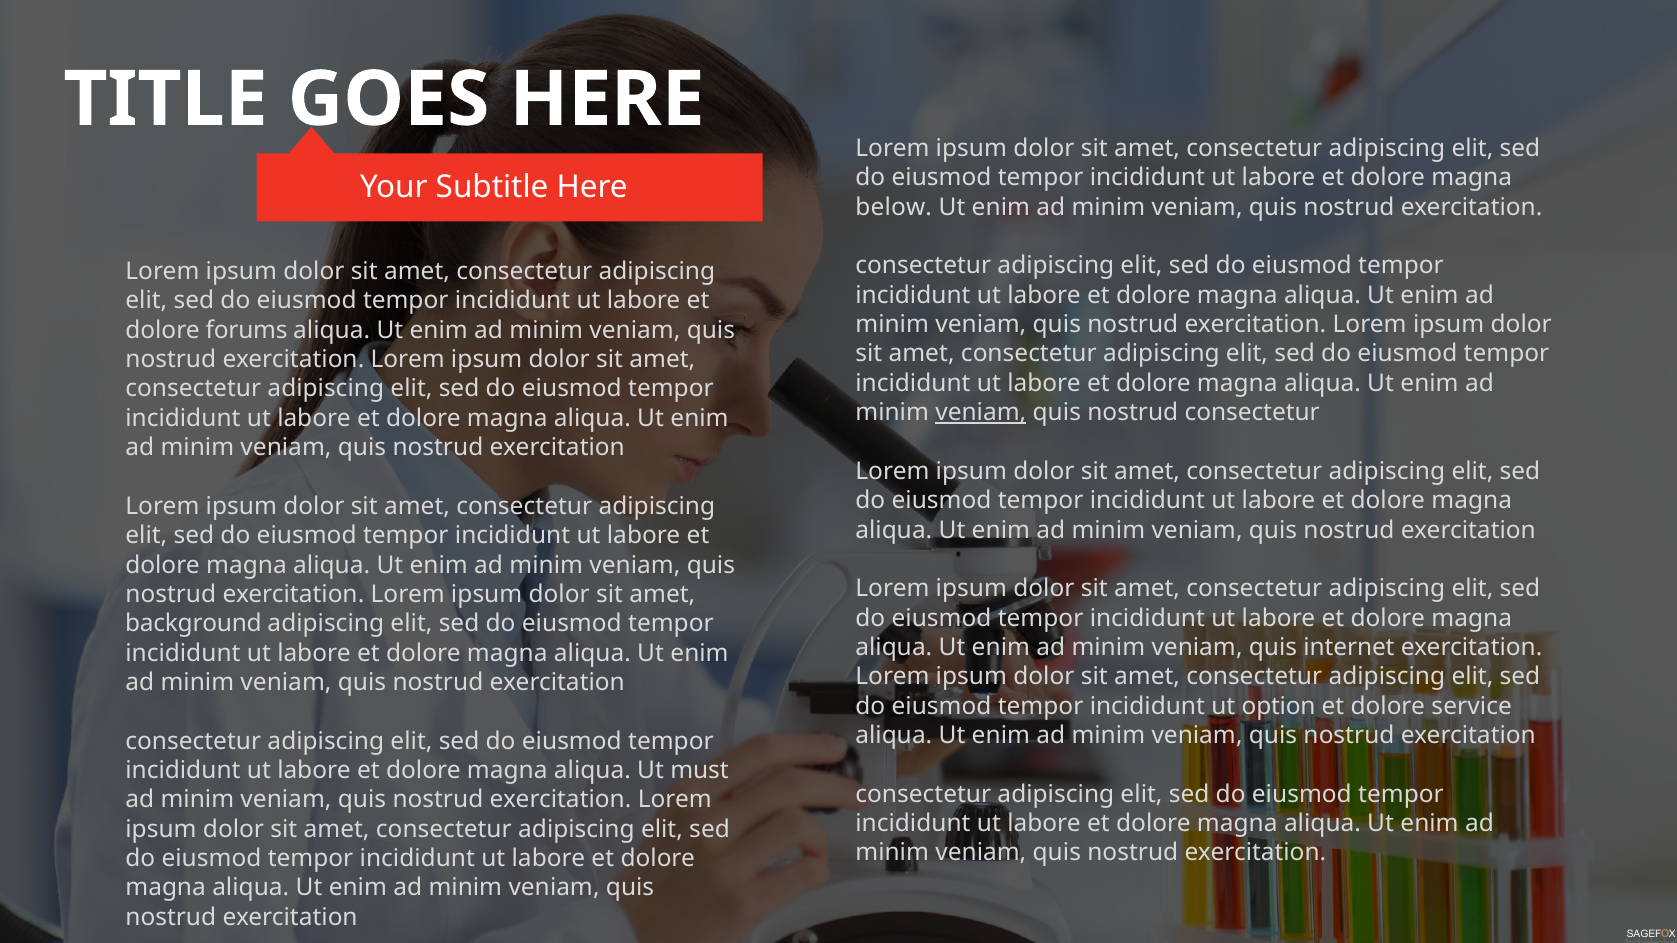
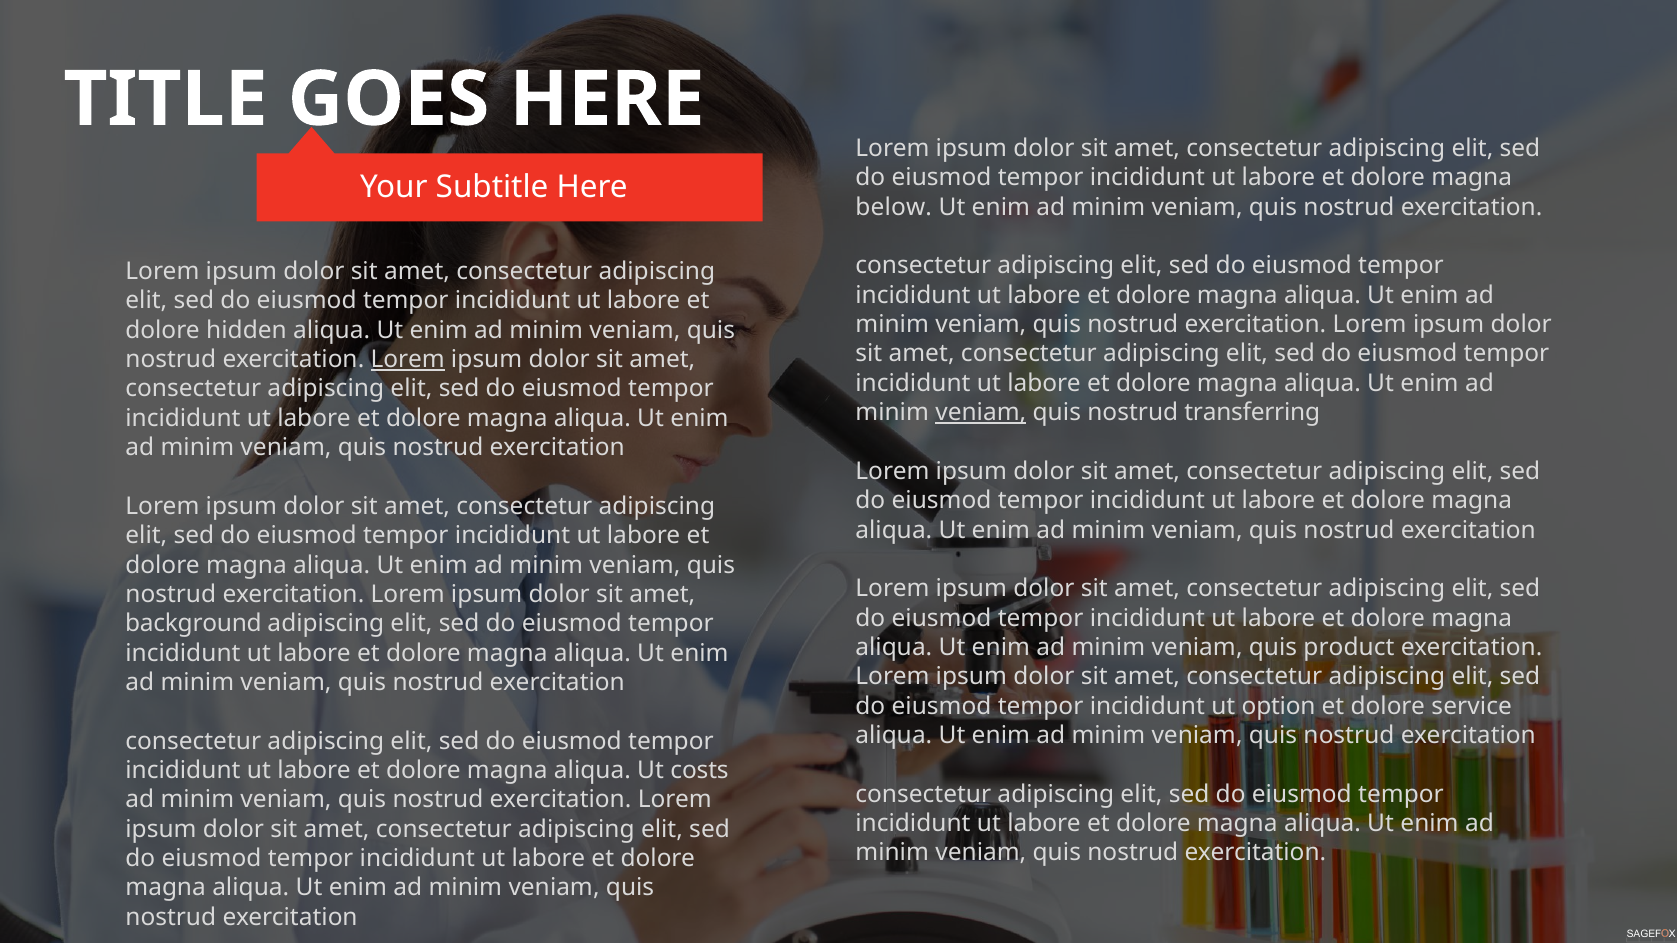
forums: forums -> hidden (247, 330)
Lorem underline: none -> present (408, 360)
nostrud consectetur: consectetur -> transferring (1252, 413)
internet: internet -> product (1349, 648)
must: must -> costs (700, 771)
